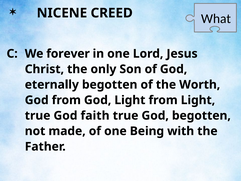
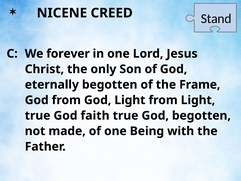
What: What -> Stand (216, 19)
Worth: Worth -> Frame (200, 85)
